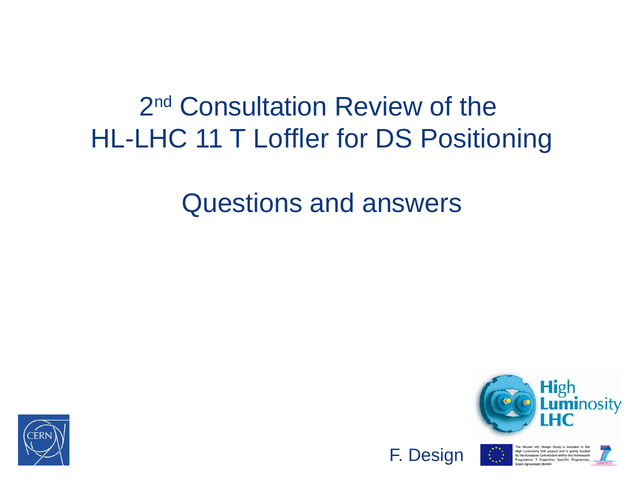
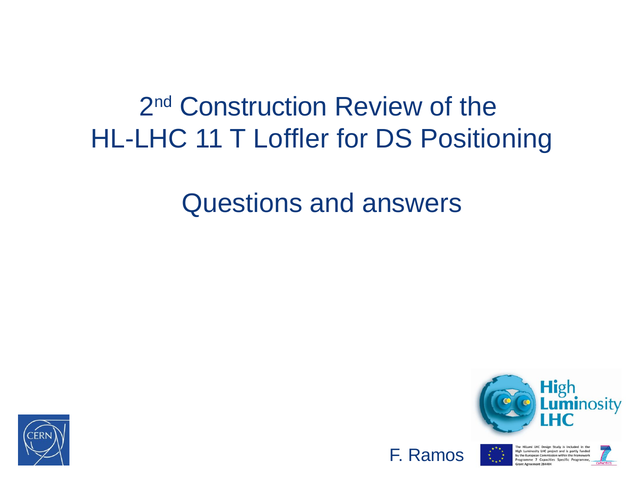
Consultation: Consultation -> Construction (253, 107)
Design: Design -> Ramos (436, 455)
